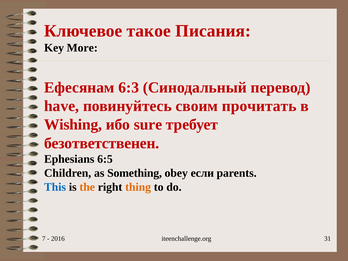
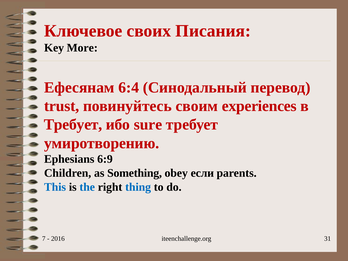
такое: такое -> своих (149, 31)
6:3: 6:3 -> 6:4 (129, 87)
have: have -> trust (62, 106)
прочитать: прочитать -> experiences (259, 106)
Wishing: Wishing -> Требует (73, 125)
безответственен: безответственен -> умиротворению (102, 143)
6:5: 6:5 -> 6:9 (105, 159)
the colour: orange -> blue (87, 187)
thing colour: orange -> blue (138, 187)
